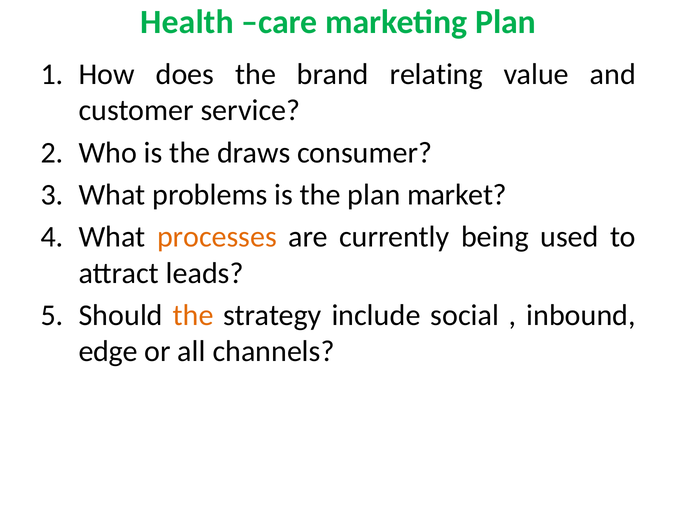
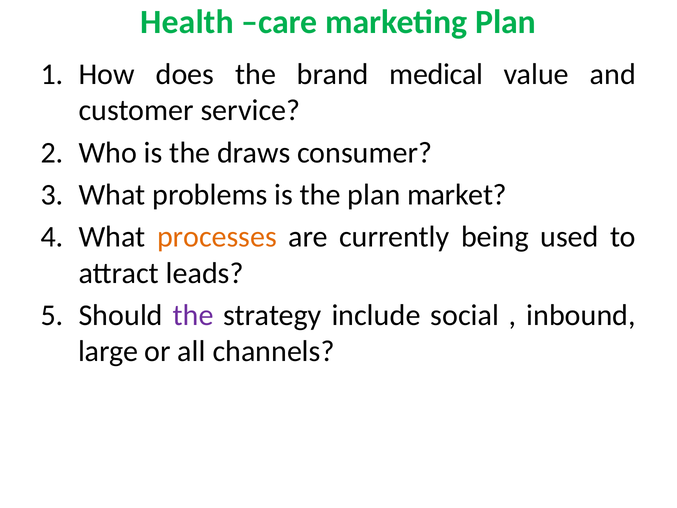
relating: relating -> medical (436, 74)
the colour: orange -> purple (193, 315)
edge: edge -> large (108, 351)
